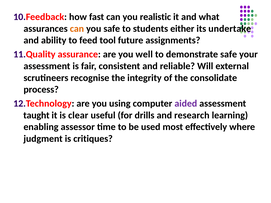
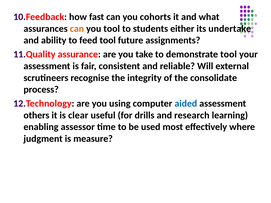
realistic: realistic -> cohorts (155, 17)
you safe: safe -> tool (112, 29)
well: well -> take (144, 54)
demonstrate safe: safe -> tool (229, 54)
aided colour: purple -> blue (186, 104)
taught: taught -> others (36, 115)
critiques: critiques -> measure (93, 139)
